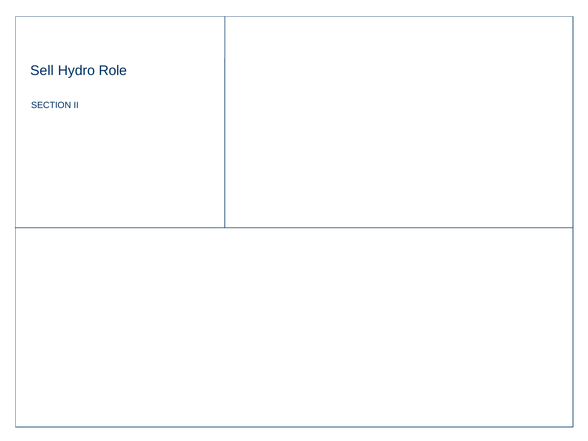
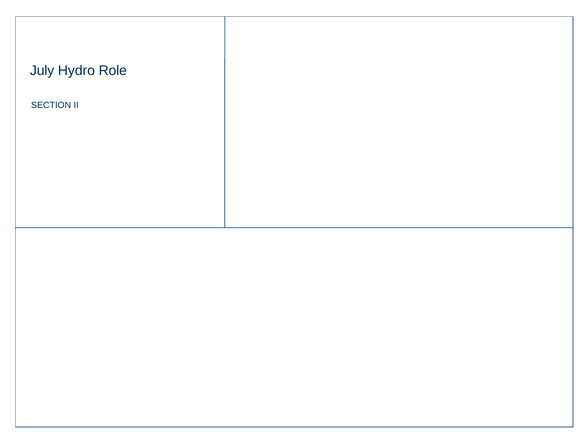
Sell: Sell -> July (42, 71)
